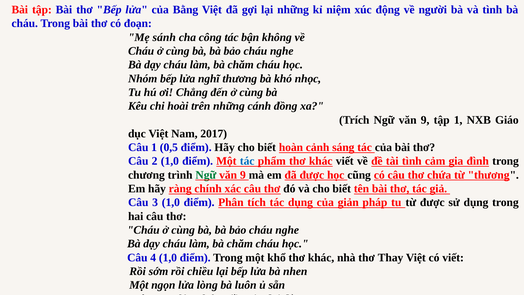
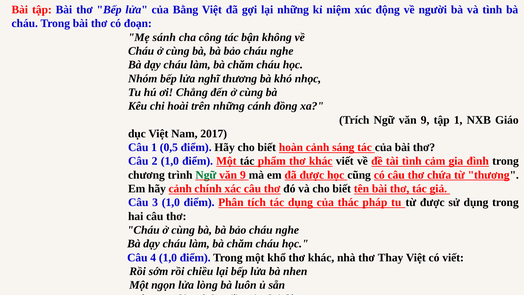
tác colour: blue -> black (247, 161)
hãy ràng: ràng -> cảnh (180, 189)
giản: giản -> thác (348, 202)
